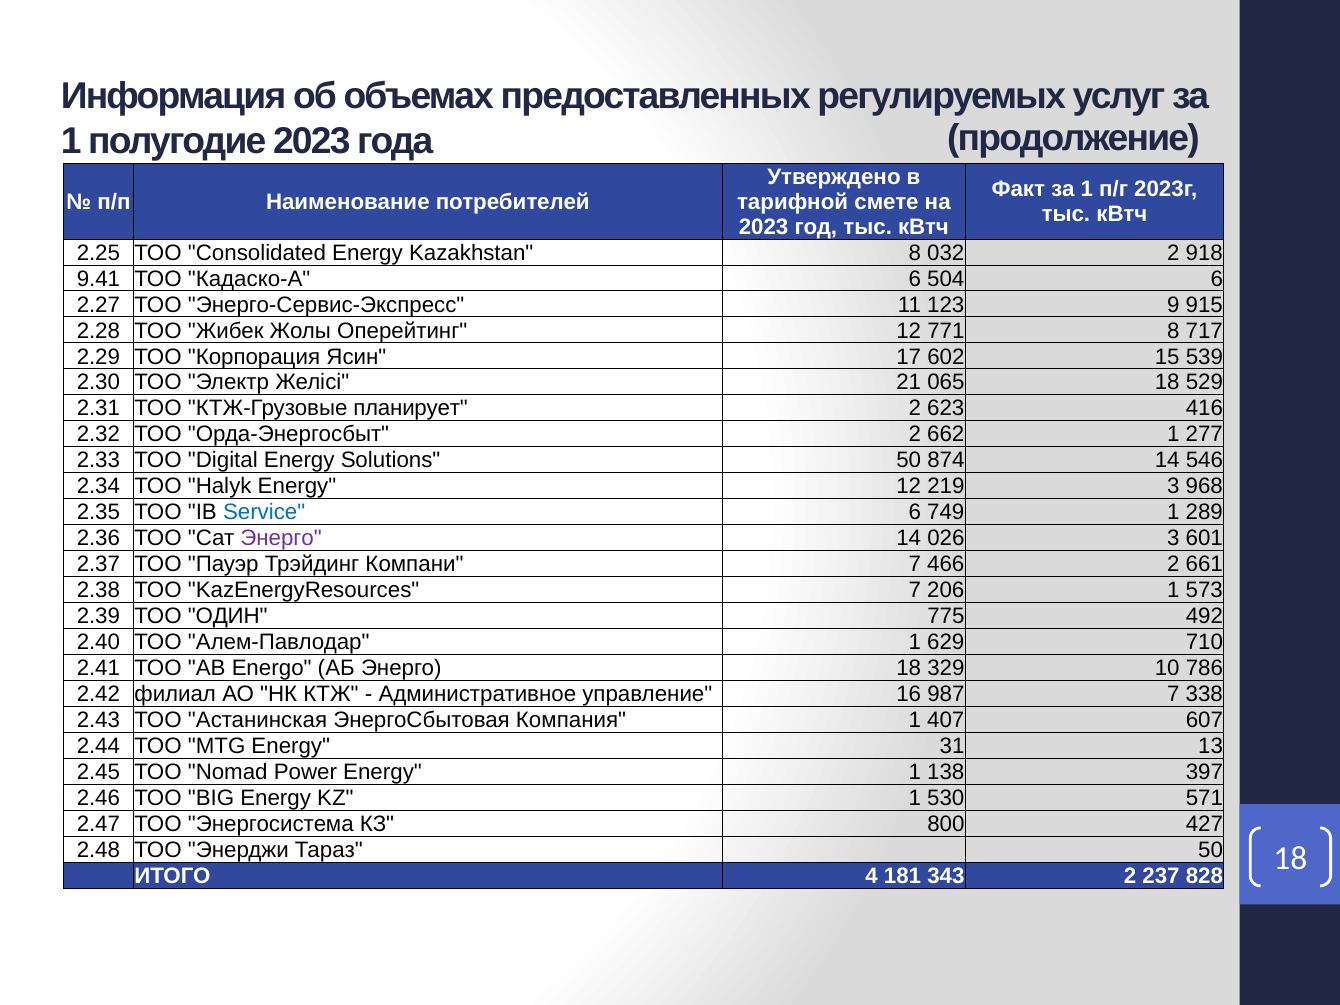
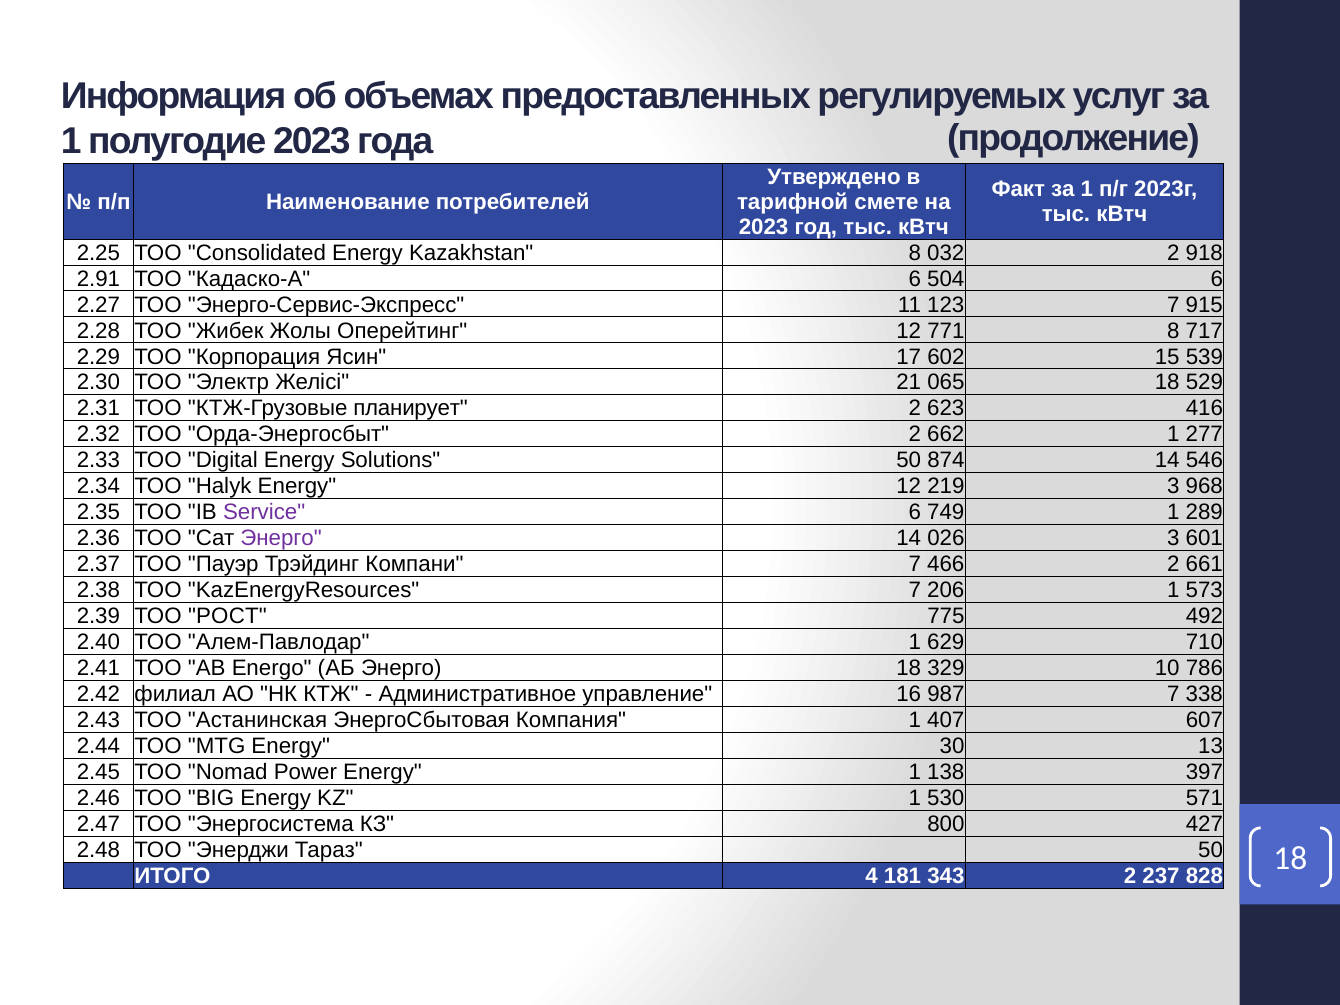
9.41: 9.41 -> 2.91 (98, 279)
123 9: 9 -> 7 (1173, 305)
Service colour: blue -> purple (264, 512)
ОДИН: ОДИН -> РОСТ (227, 616)
31: 31 -> 30 (952, 746)
